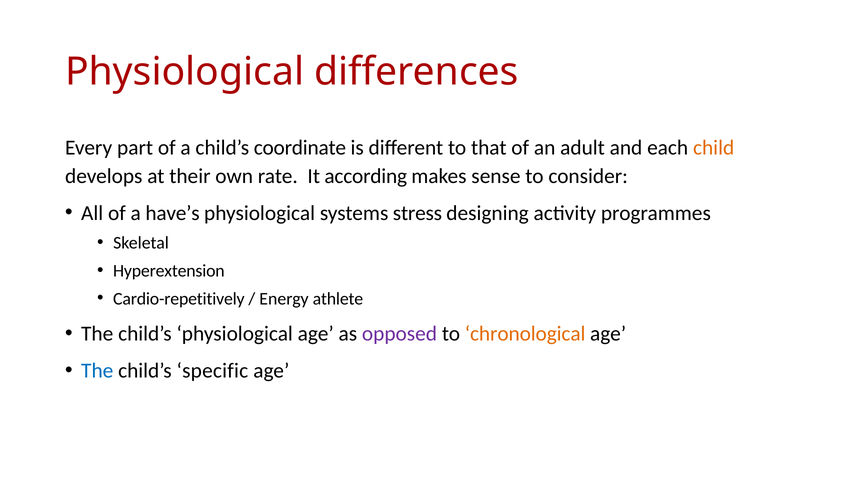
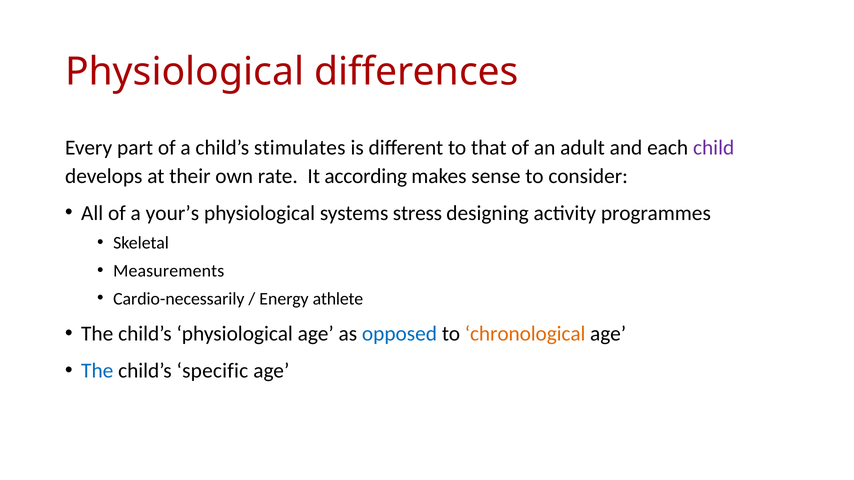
coordinate: coordinate -> stimulates (300, 148)
child colour: orange -> purple (714, 148)
have’s: have’s -> your’s (172, 213)
Hyperextension: Hyperextension -> Measurements (169, 271)
Cardio-repetitively: Cardio-repetitively -> Cardio-necessarily (179, 299)
opposed colour: purple -> blue (399, 334)
